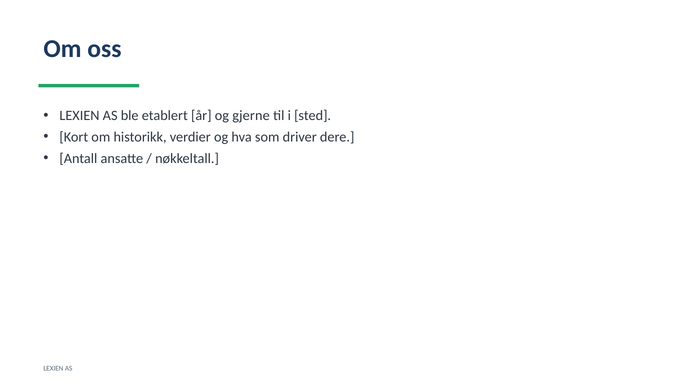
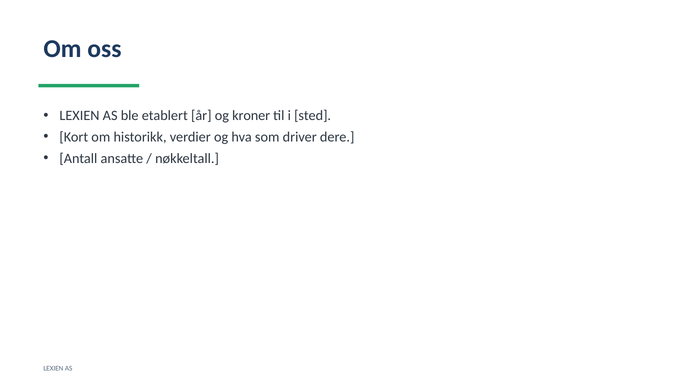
gjerne: gjerne -> kroner (251, 116)
